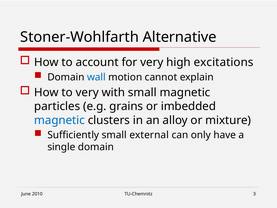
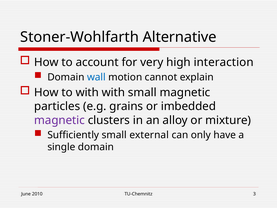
excitations: excitations -> interaction (224, 62)
to very: very -> with (87, 92)
magnetic colour: blue -> purple (59, 120)
